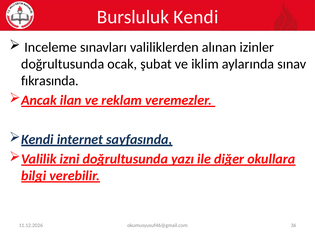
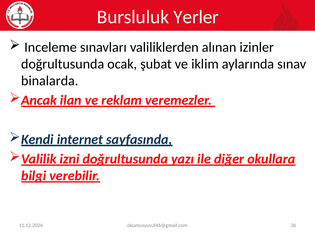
Bursluluk Kendi: Kendi -> Yerler (196, 17)
fıkrasında: fıkrasında -> binalarda (50, 81)
